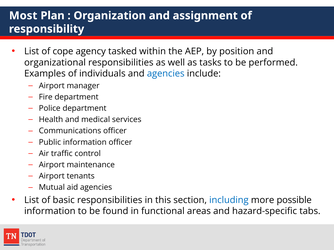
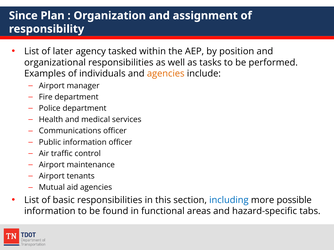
Most: Most -> Since (23, 16)
cope: cope -> later (63, 51)
agencies colour: blue -> orange (166, 74)
